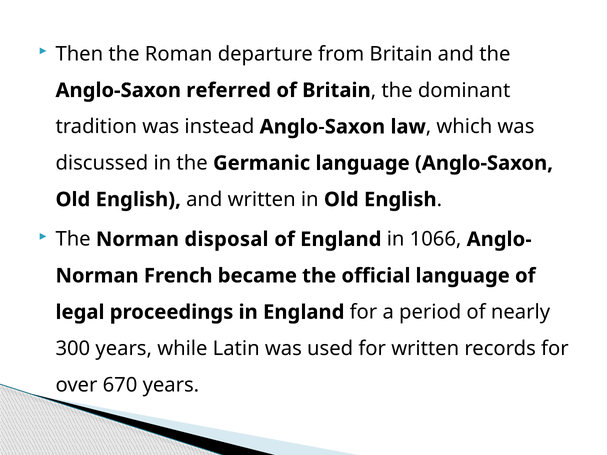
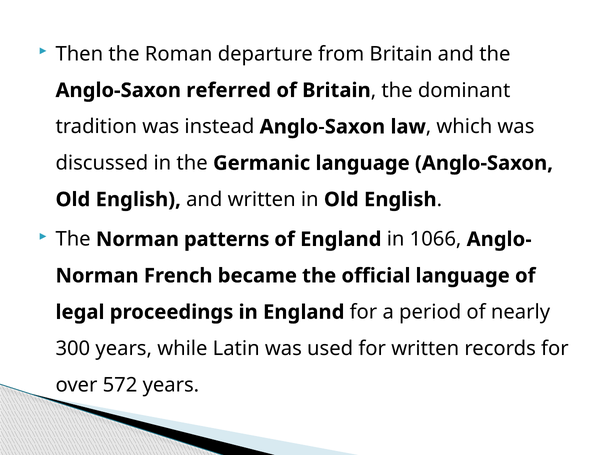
disposal: disposal -> patterns (227, 239)
670: 670 -> 572 (120, 385)
